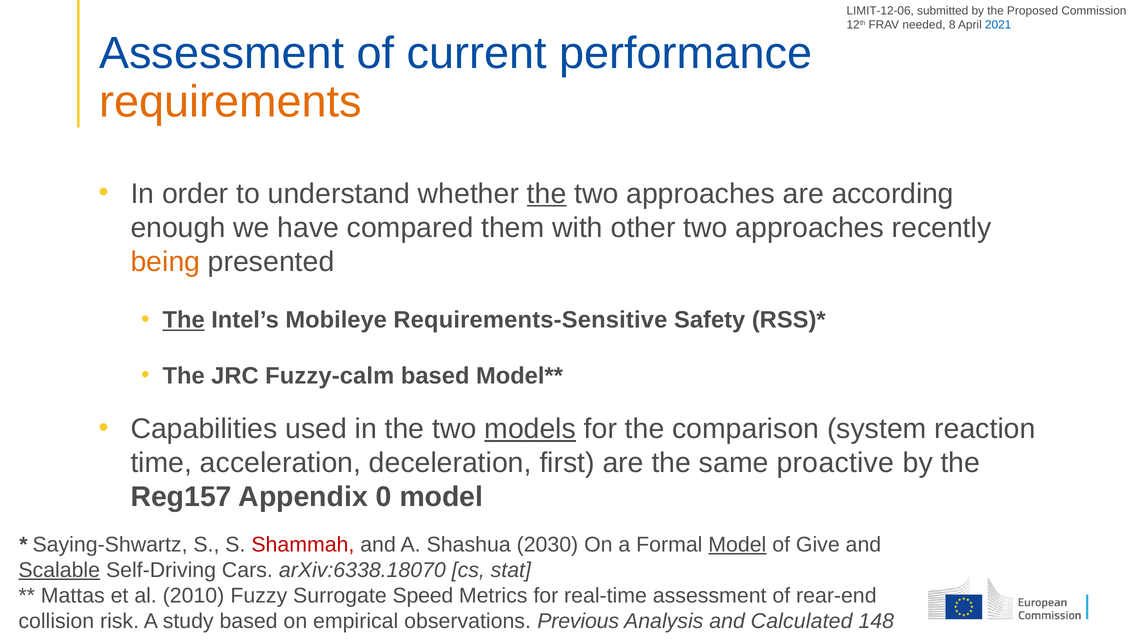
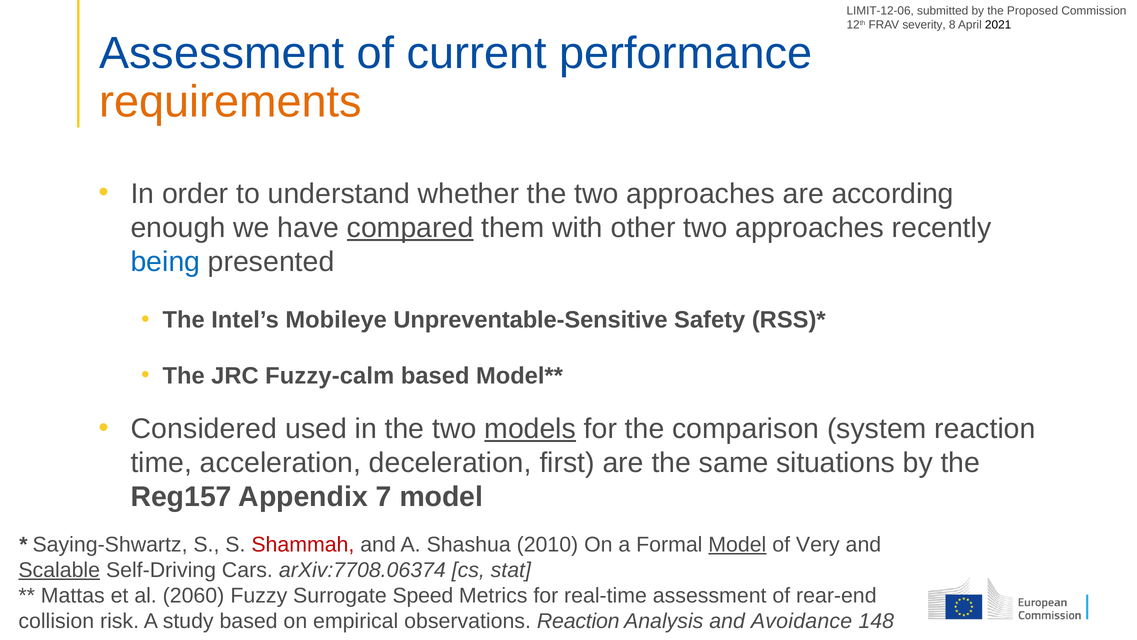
needed: needed -> severity (924, 25)
2021 colour: blue -> black (998, 25)
the underline: present -> none (547, 193)
compared underline: none -> present (410, 228)
being colour: orange -> blue (165, 262)
The underline: present -> none (184, 320)
Requirements-Sensitive: Requirements-Sensitive -> Unpreventable-Sensitive (531, 320)
Capabilities: Capabilities -> Considered (204, 428)
proactive: proactive -> situations (836, 463)
0: 0 -> 7 (384, 497)
2030: 2030 -> 2010 (547, 544)
Give: Give -> Very (818, 544)
arXiv:6338.18070: arXiv:6338.18070 -> arXiv:7708.06374 (362, 570)
2010: 2010 -> 2060 (193, 595)
observations Previous: Previous -> Reaction (578, 621)
Calculated: Calculated -> Avoidance (802, 621)
